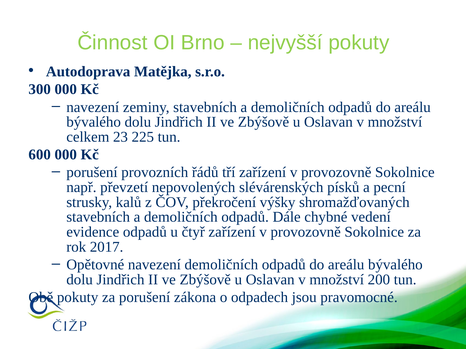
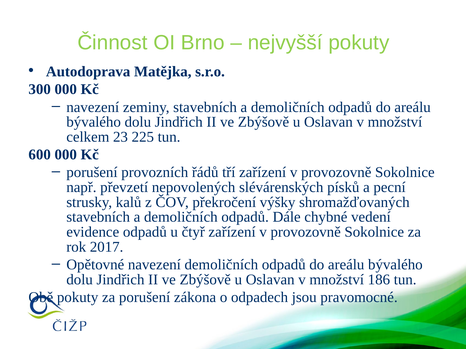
200: 200 -> 186 (379, 280)
